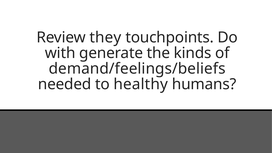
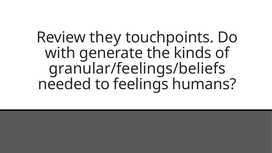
demand/feelings/beliefs: demand/feelings/beliefs -> granular/feelings/beliefs (137, 69)
healthy: healthy -> feelings (141, 84)
